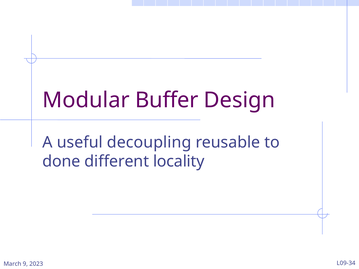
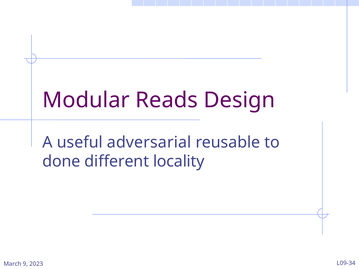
Buffer: Buffer -> Reads (167, 100)
decoupling: decoupling -> adversarial (149, 142)
